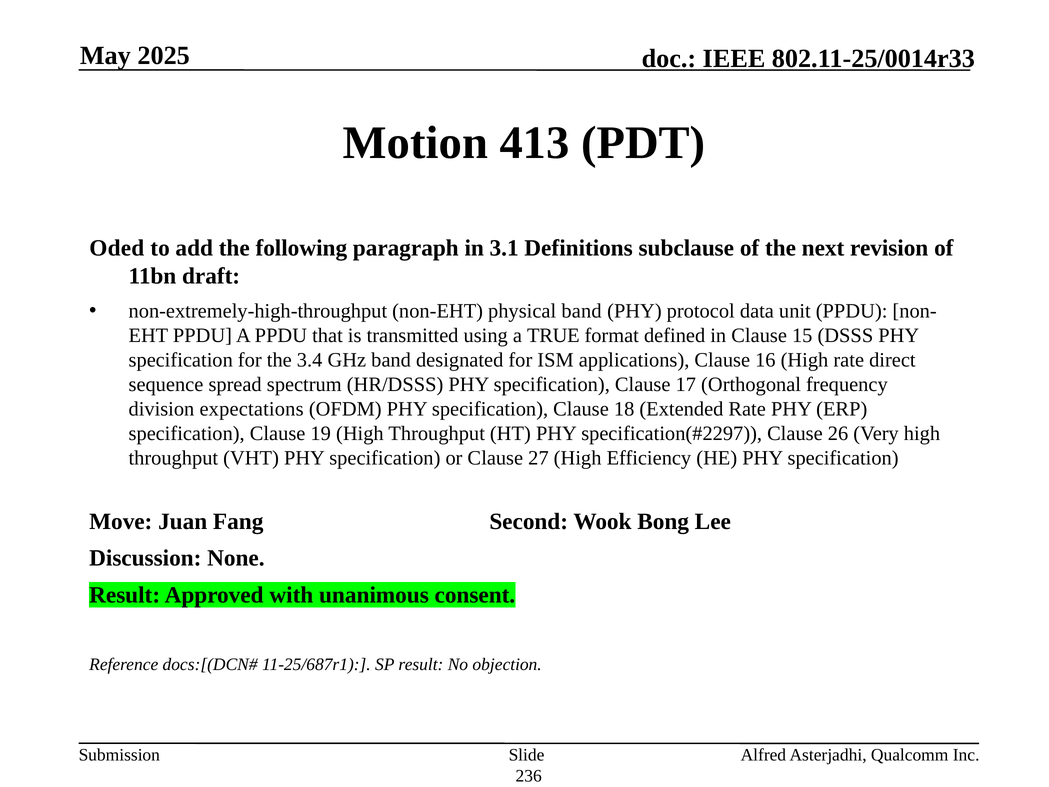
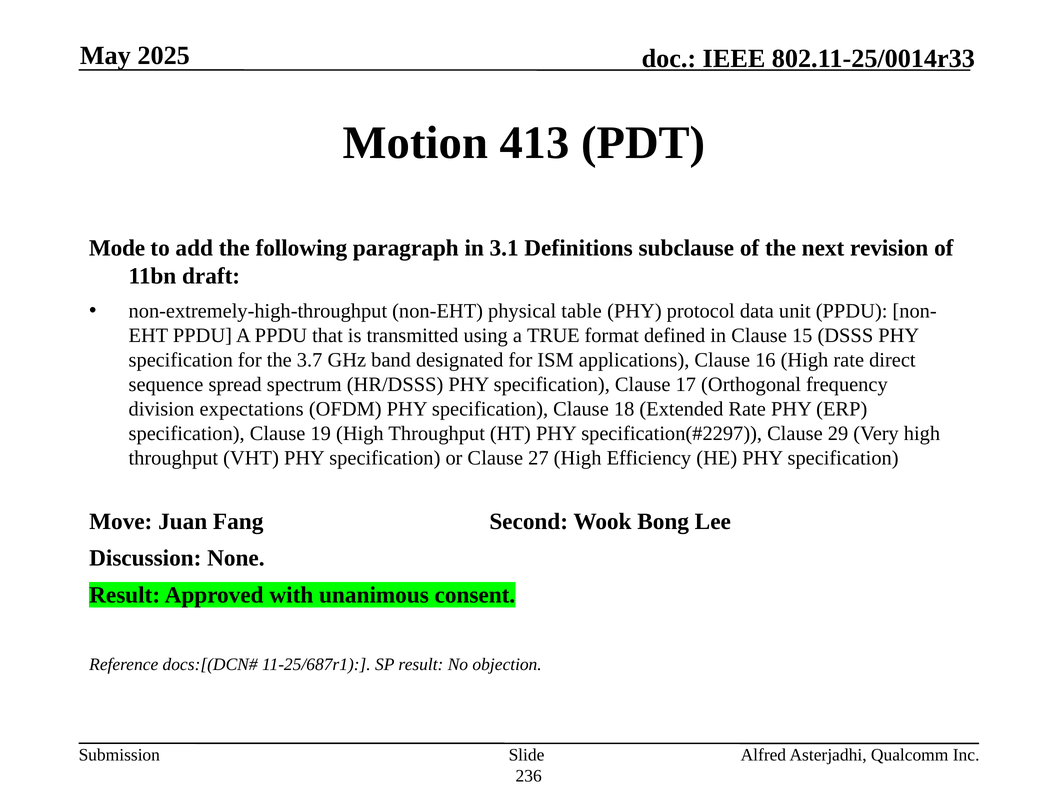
Oded: Oded -> Mode (117, 248)
physical band: band -> table (582, 311)
3.4: 3.4 -> 3.7 (310, 360)
26: 26 -> 29 (838, 433)
